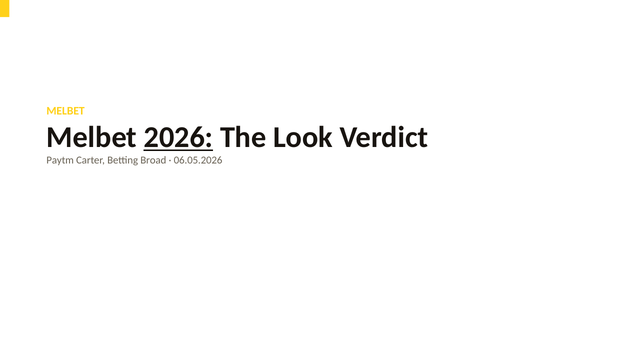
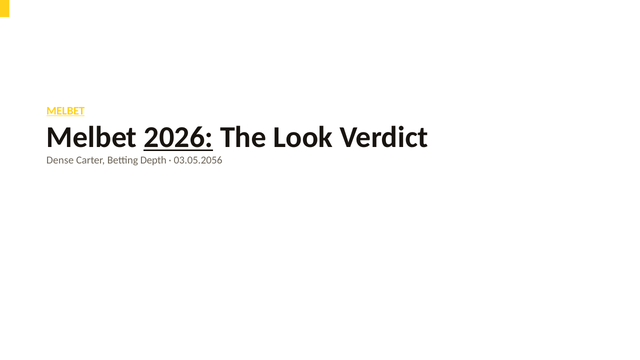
MELBET underline: none -> present (66, 111)
Paytm: Paytm -> Dense (60, 160)
Broad: Broad -> Depth (153, 160)
06.05.2026: 06.05.2026 -> 03.05.2056 (198, 160)
